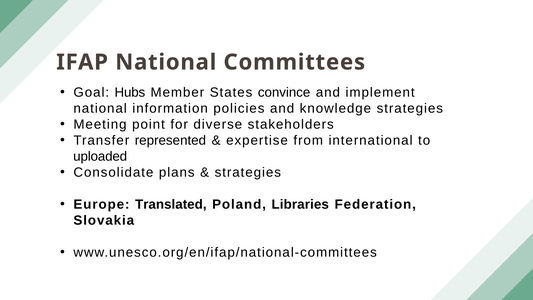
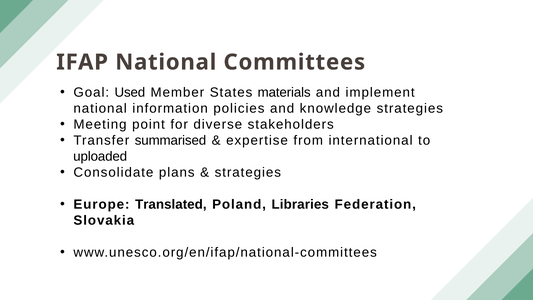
Hubs: Hubs -> Used (130, 92)
convince: convince -> materials (284, 92)
represented: represented -> summarised (170, 140)
